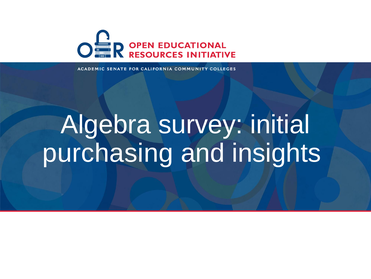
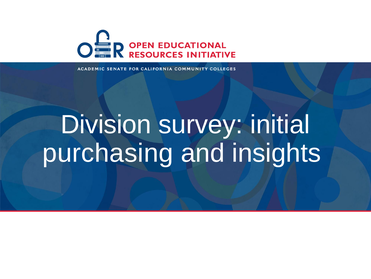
Algebra: Algebra -> Division (106, 124)
